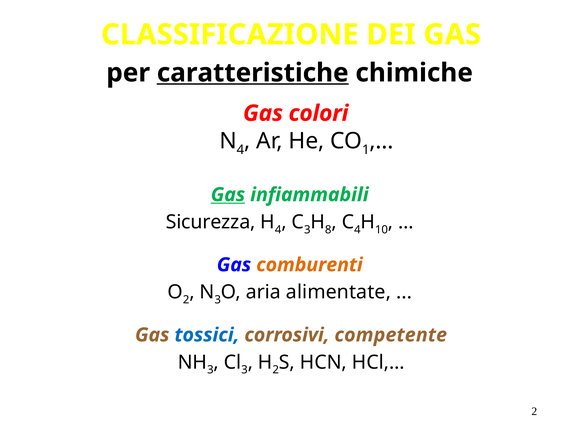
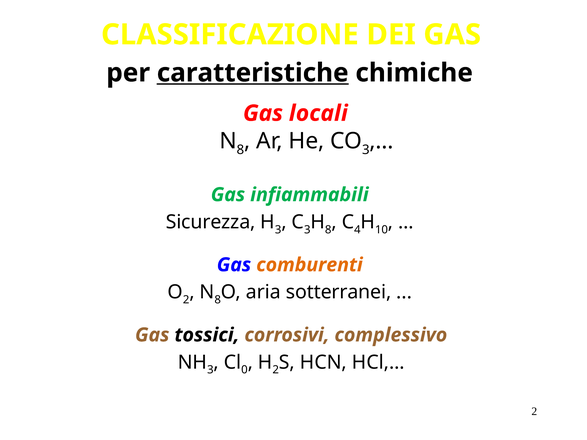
colori: colori -> locali (318, 113)
4: 4 -> 8 (240, 150)
1: 1 -> 3 (366, 150)
Gas underline: present -> none (228, 195)
4: 4 -> 3 (278, 230)
3: 3 -> 8 (218, 300)
alimentate: alimentate -> sotterranei (339, 292)
tossici colour: blue -> black (207, 335)
competente: competente -> complessivo (391, 335)
3: 3 -> 0 (244, 370)
